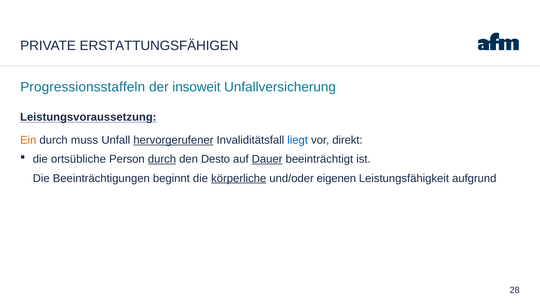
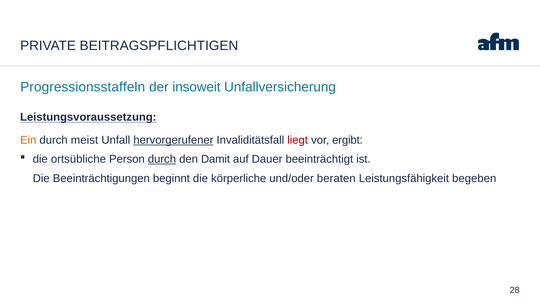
ERSTATTUNGSFÄHIGEN: ERSTATTUNGSFÄHIGEN -> BEITRAGSPFLICHTIGEN (159, 46)
muss: muss -> meist (84, 140)
liegt colour: blue -> red (298, 140)
direkt: direkt -> ergibt (347, 140)
Desto: Desto -> Damit (216, 159)
Dauer underline: present -> none (267, 159)
körperliche underline: present -> none (239, 178)
eigenen: eigenen -> beraten (336, 178)
aufgrund: aufgrund -> begeben (474, 178)
